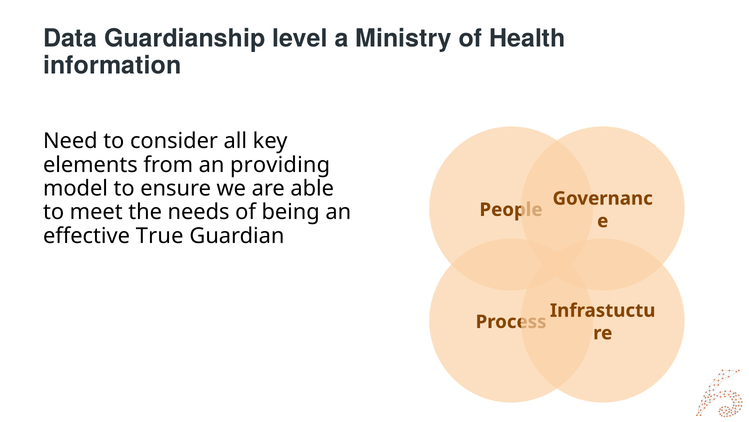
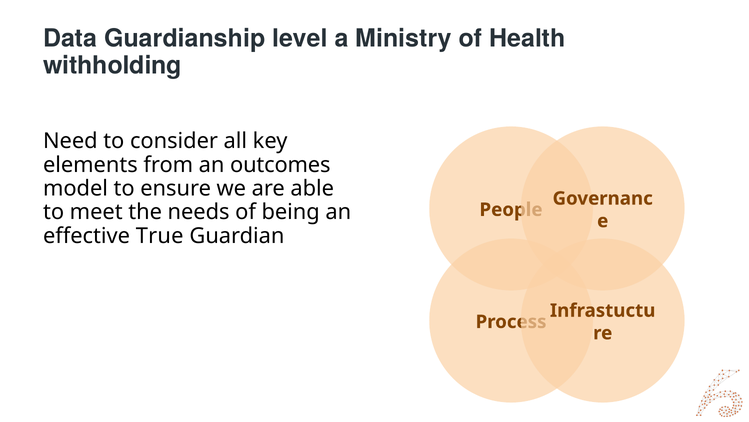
information: information -> withholding (112, 65)
providing: providing -> outcomes (280, 165)
